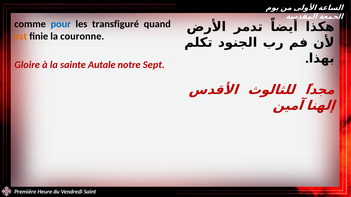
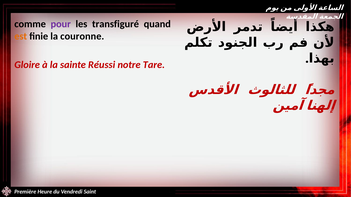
pour colour: blue -> purple (61, 24)
Autale: Autale -> Réussi (102, 65)
Sept: Sept -> Tare (154, 65)
